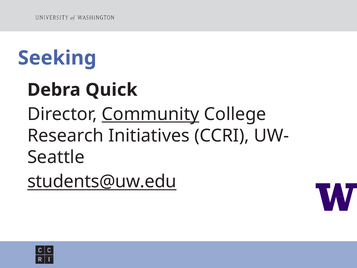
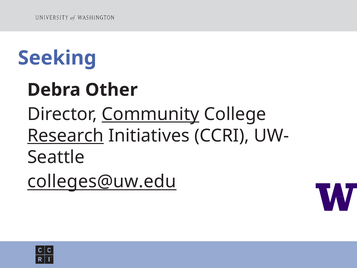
Quick: Quick -> Other (111, 90)
Research underline: none -> present (65, 136)
students@uw.edu: students@uw.edu -> colleges@uw.edu (102, 181)
